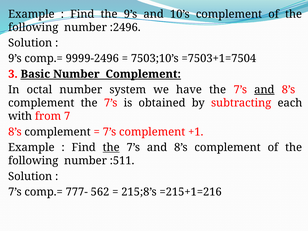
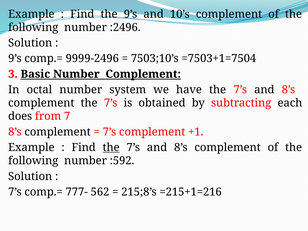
and underline: present -> none (264, 90)
with: with -> does (20, 116)
:511: :511 -> :592 (122, 161)
